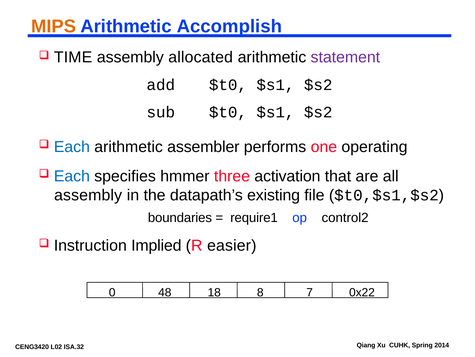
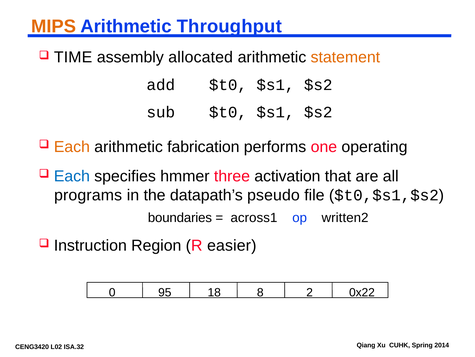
Accomplish: Accomplish -> Throughput (229, 26)
statement colour: purple -> orange (345, 57)
Each colour: blue -> orange (72, 147)
assembler: assembler -> fabrication (203, 147)
assembly: assembly -> programs (88, 195)
existing: existing -> pseudo (273, 195)
require1: require1 -> across1 (254, 217)
control2: control2 -> written2 (345, 217)
Implied: Implied -> Region (156, 245)
48: 48 -> 95 (165, 292)
7: 7 -> 2 (310, 292)
